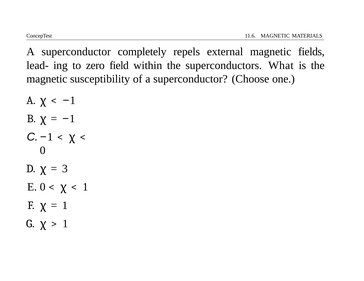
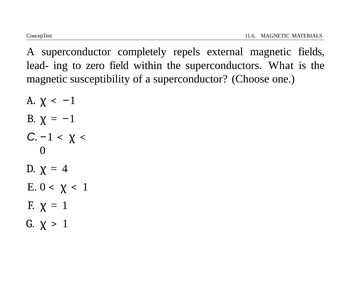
3: 3 -> 4 (65, 169)
